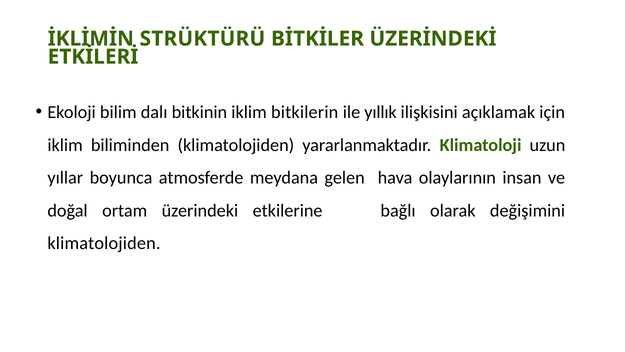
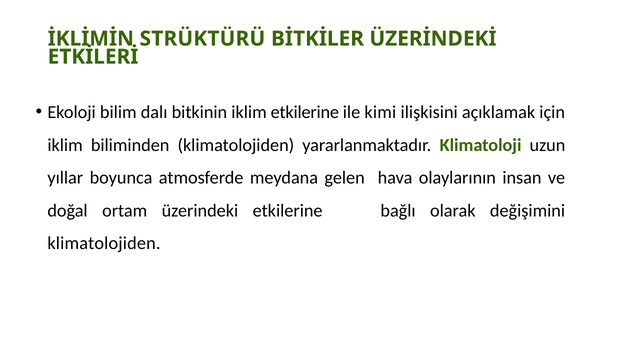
iklim bitkilerin: bitkilerin -> etkilerine (305, 112)
yıllık: yıllık -> kimi (380, 112)
